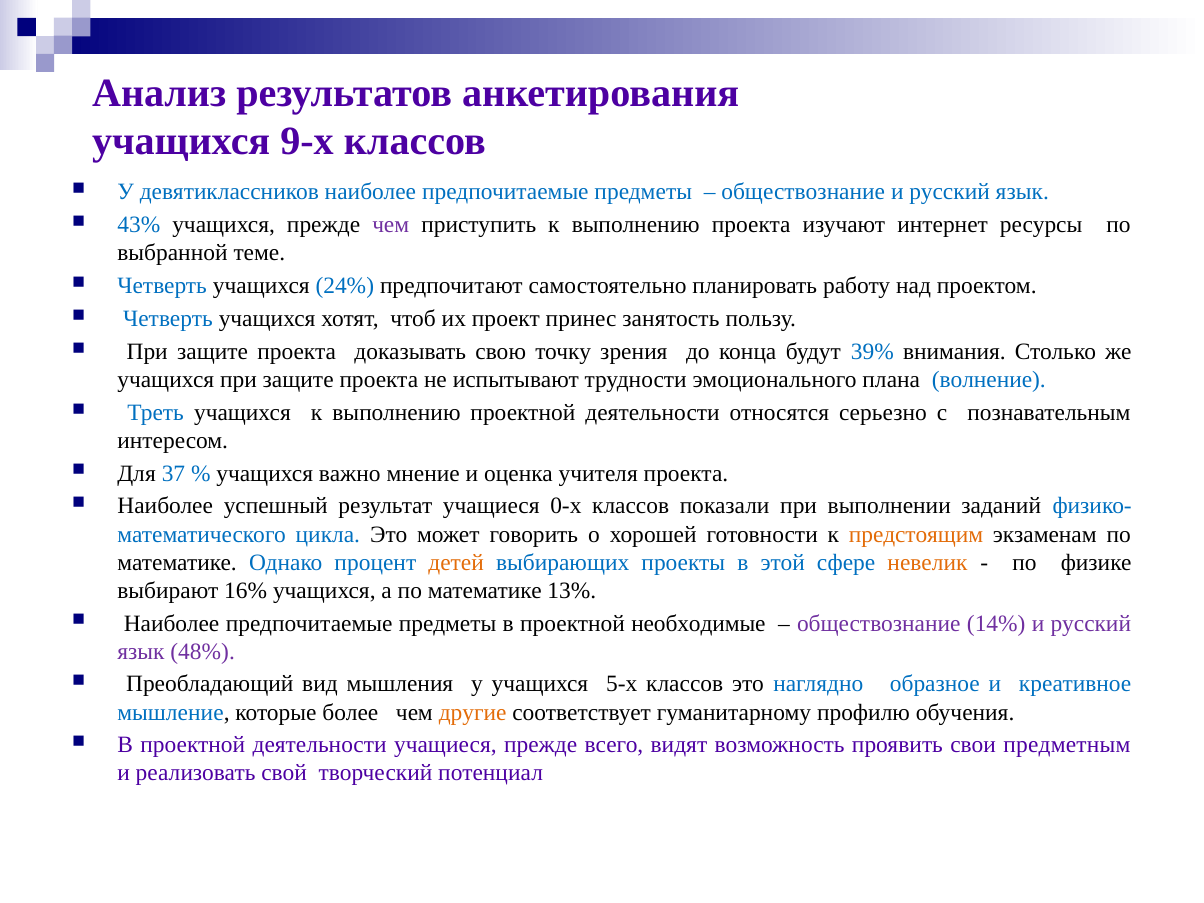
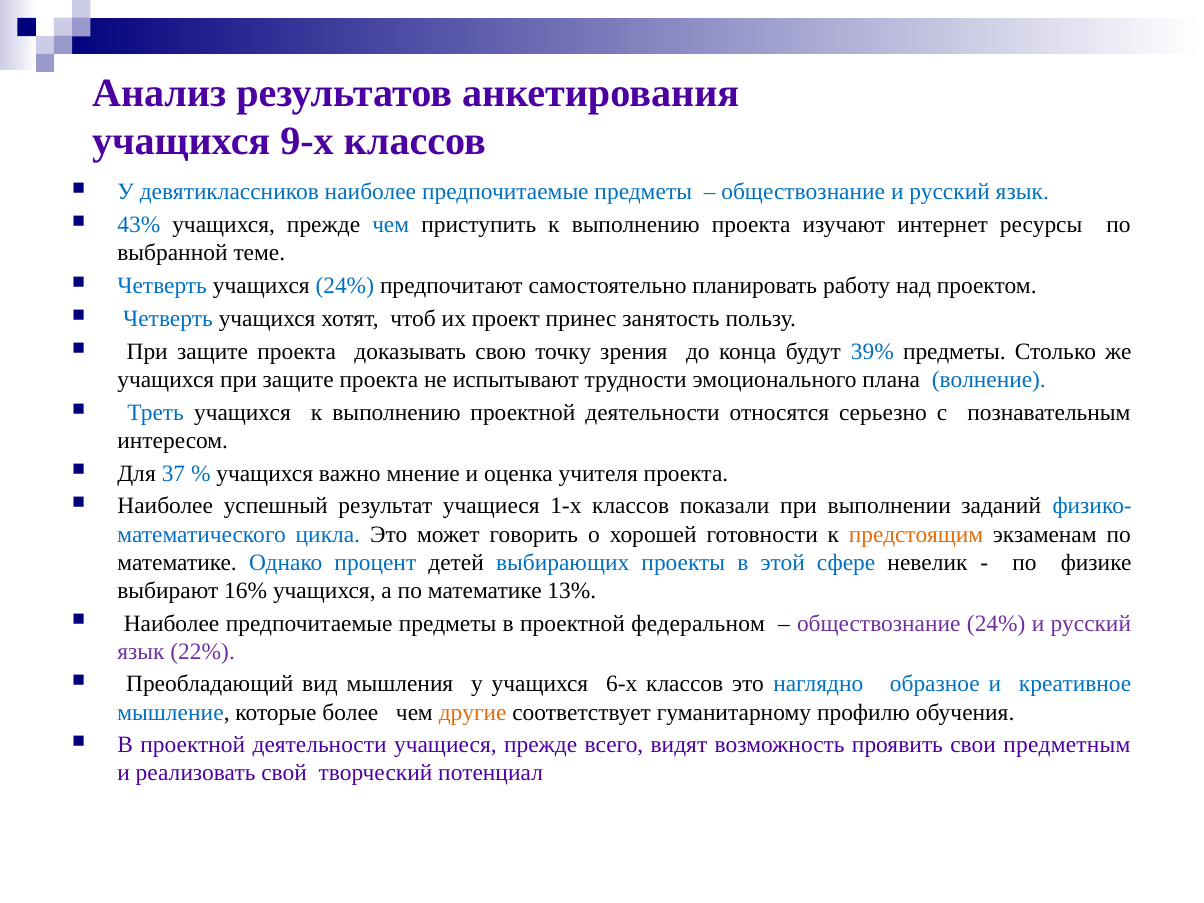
чем colour: purple -> blue (391, 225)
39% внимания: внимания -> предметы (954, 352)
0-х: 0-х -> 1-х (566, 506)
детей colour: orange -> black (456, 562)
невелик colour: orange -> black (927, 562)
необходимые: необходимые -> федеральном (698, 623)
обществознание 14%: 14% -> 24% (996, 623)
48%: 48% -> 22% (203, 651)
5-х: 5-х -> 6-х (622, 684)
